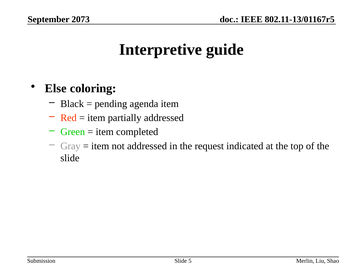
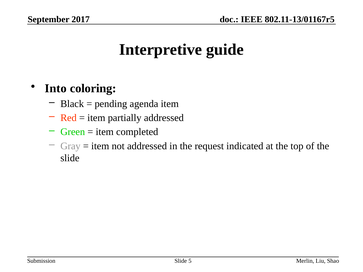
2073: 2073 -> 2017 (81, 19)
Else: Else -> Into (56, 89)
